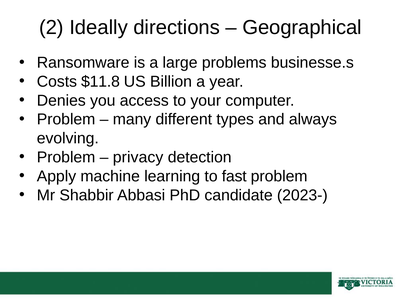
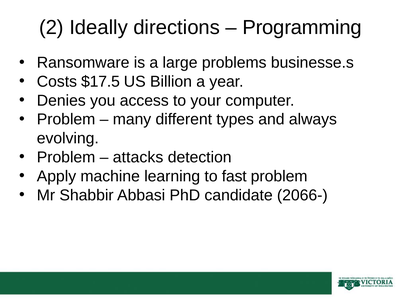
Geographical: Geographical -> Programming (302, 27)
$11.8: $11.8 -> $17.5 (100, 82)
privacy: privacy -> attacks (138, 157)
2023-: 2023- -> 2066- (302, 195)
